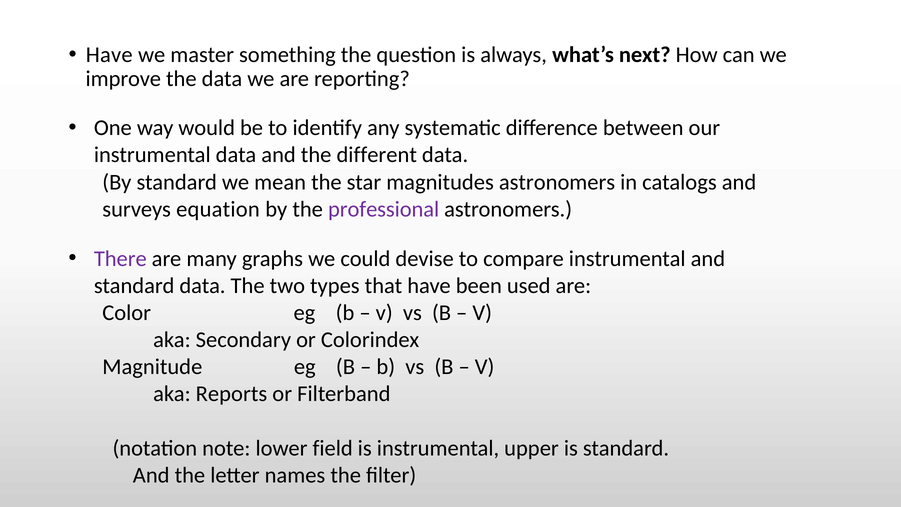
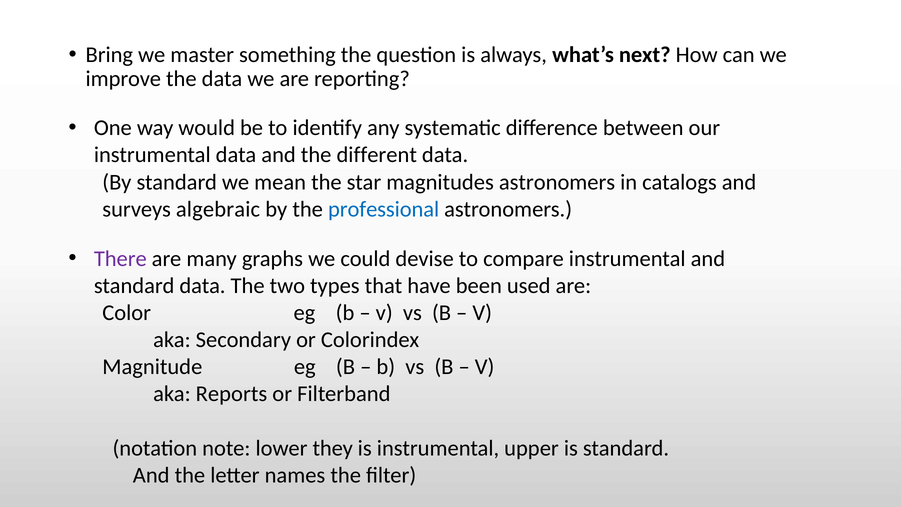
Have: Have -> Bring (109, 55)
equation: equation -> algebraic (218, 209)
professional colour: purple -> blue (384, 209)
field: field -> they (333, 448)
